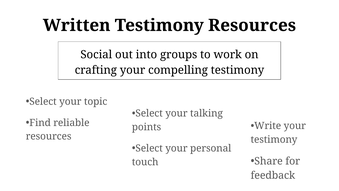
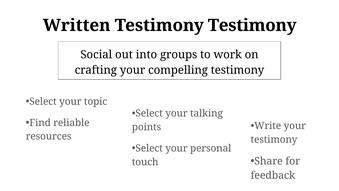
Testimony Resources: Resources -> Testimony (252, 25)
